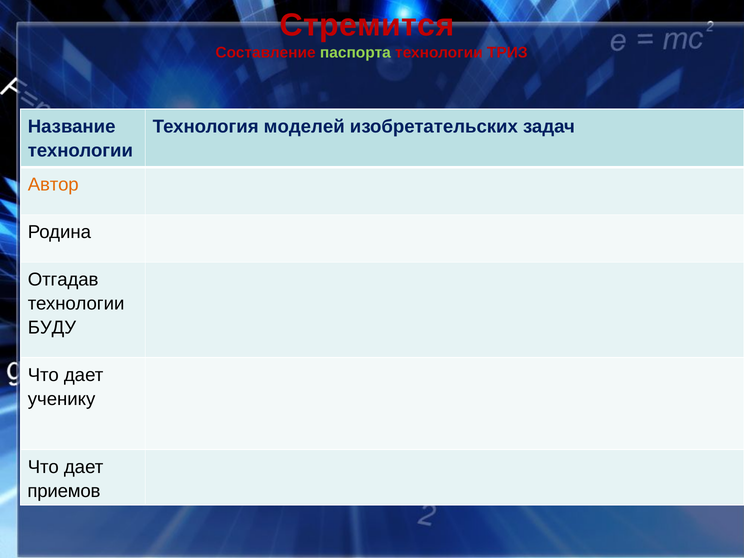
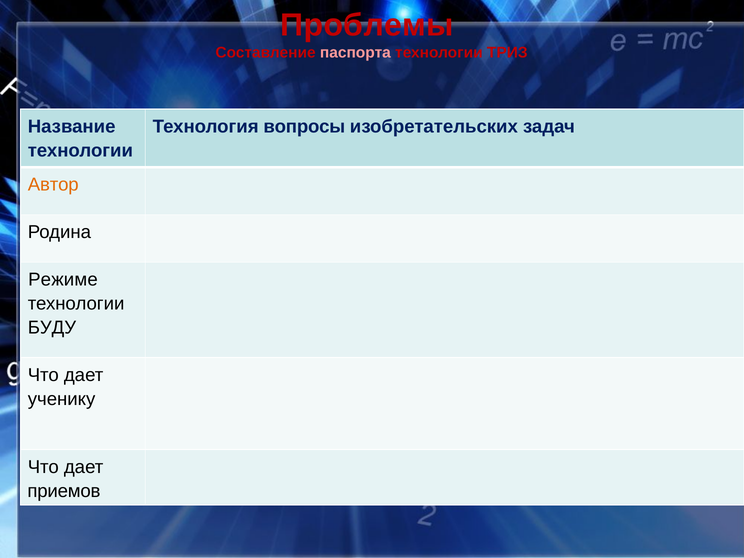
Стремится: Стремится -> Проблемы (367, 25)
паспорта colour: light green -> pink (355, 53)
моделей: моделей -> вопросы (304, 127)
Отгадав: Отгадав -> Режиме (63, 280)
